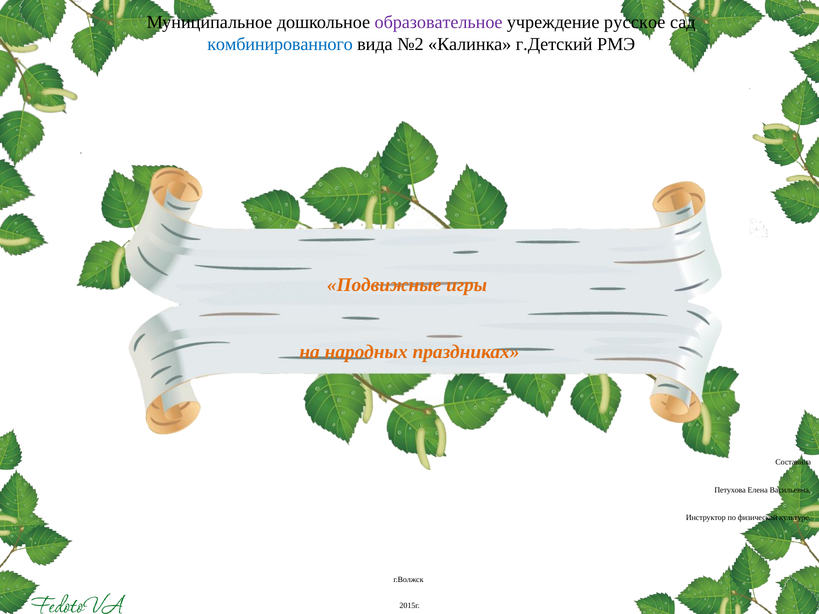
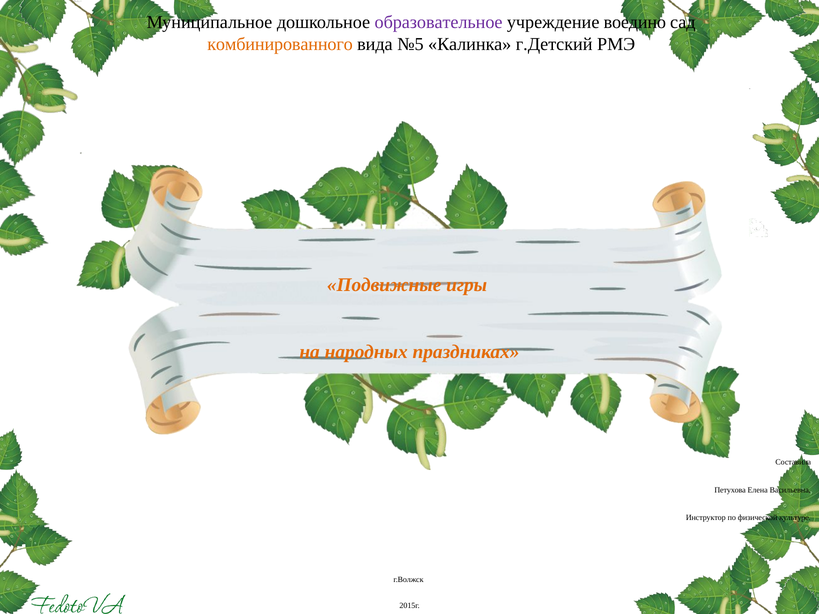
русское: русское -> воедино (635, 22)
комбинированного colour: blue -> orange (280, 44)
№2: №2 -> №5 (410, 44)
